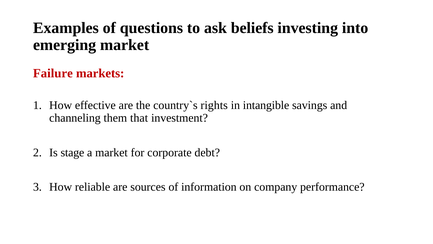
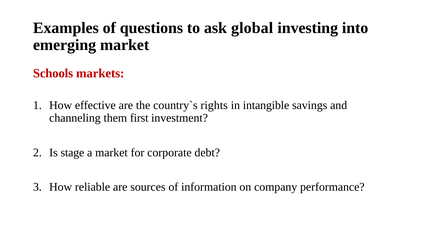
beliefs: beliefs -> global (252, 28)
Failure: Failure -> Schools (53, 73)
that: that -> first (139, 118)
